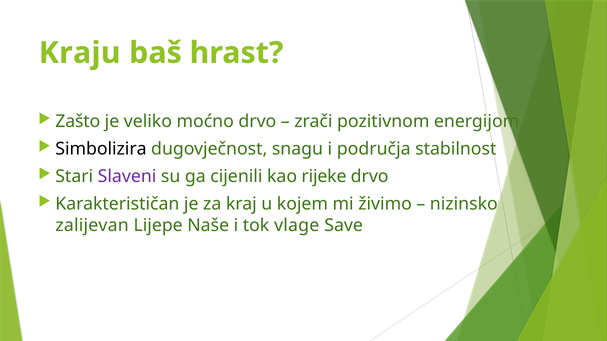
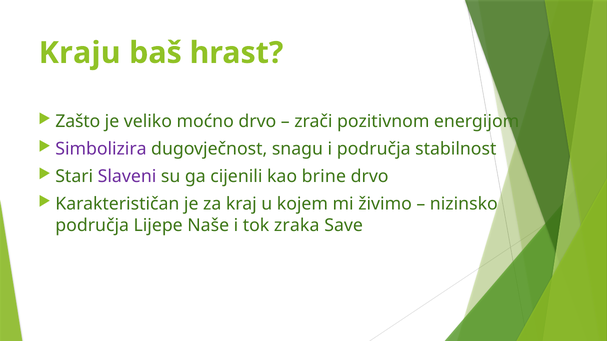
Simbolizira colour: black -> purple (101, 149)
rijeke: rijeke -> brine (324, 177)
zalijevan: zalijevan -> područja (92, 225)
vlage: vlage -> zraka (297, 225)
